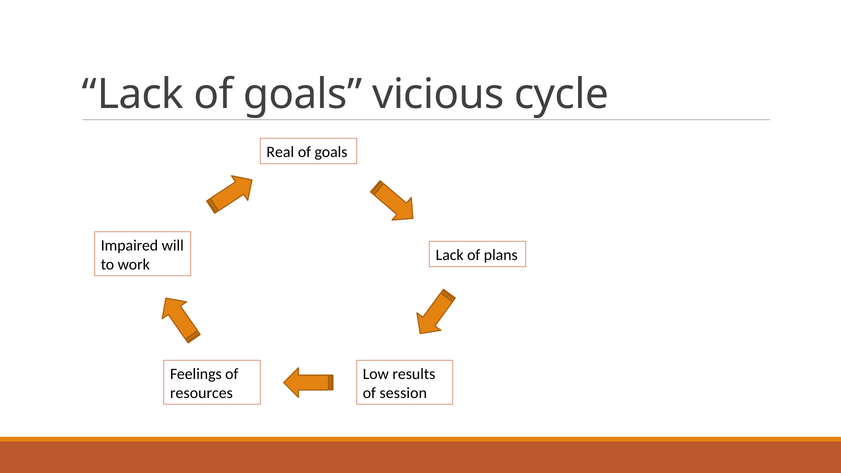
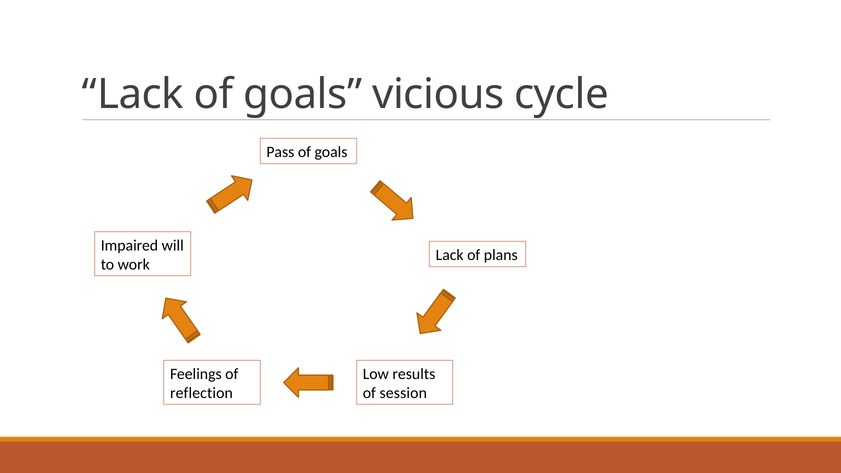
Real: Real -> Pass (280, 152)
resources: resources -> reflection (201, 393)
